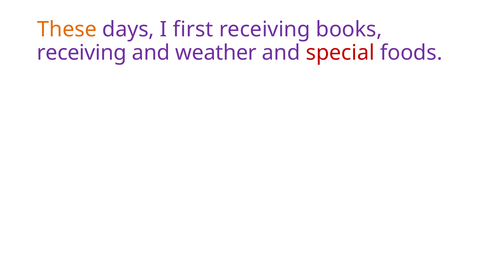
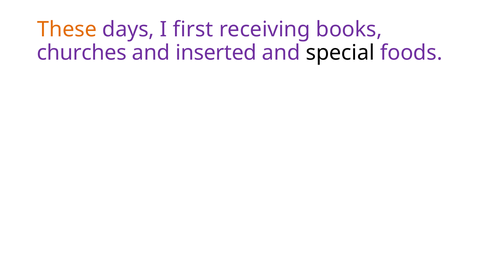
receiving: receiving -> churches (82, 53)
weather: weather -> inserted (216, 53)
special colour: red -> black (340, 53)
